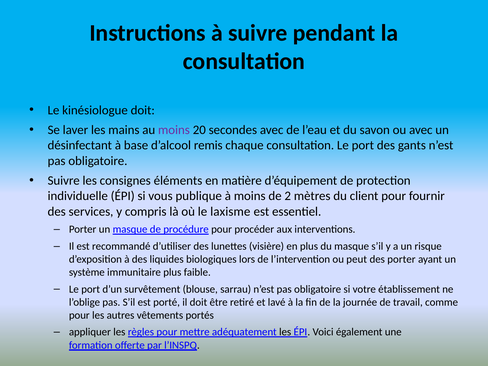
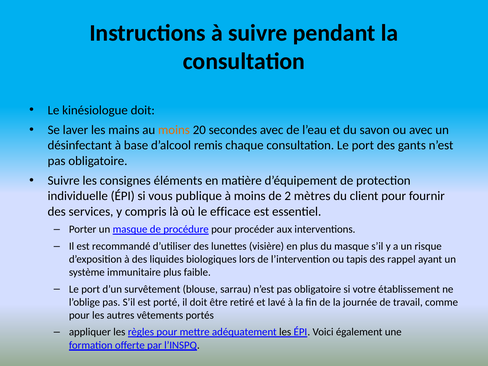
moins colour: purple -> orange (174, 130)
laxisme: laxisme -> efficace (230, 211)
peut: peut -> tapis (357, 259)
des porter: porter -> rappel (401, 259)
